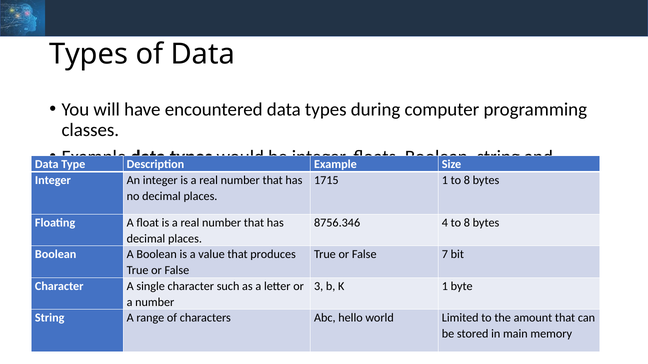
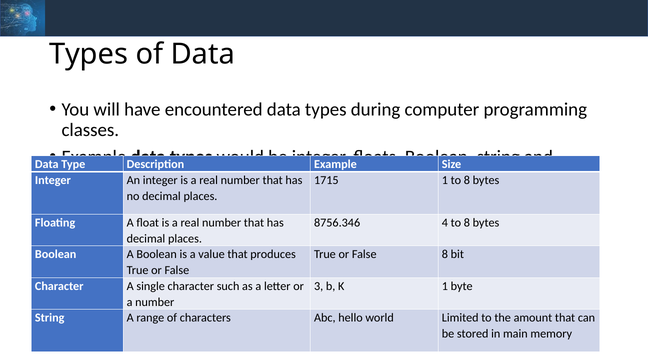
False 7: 7 -> 8 (445, 255)
